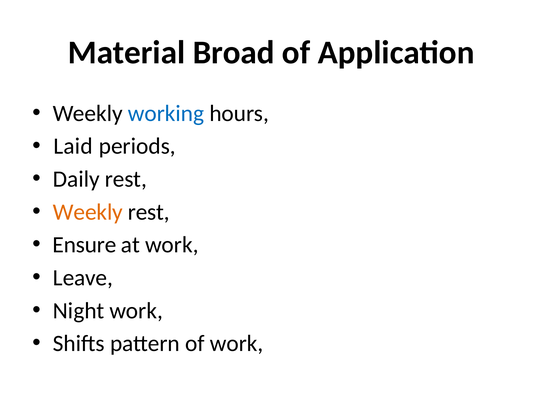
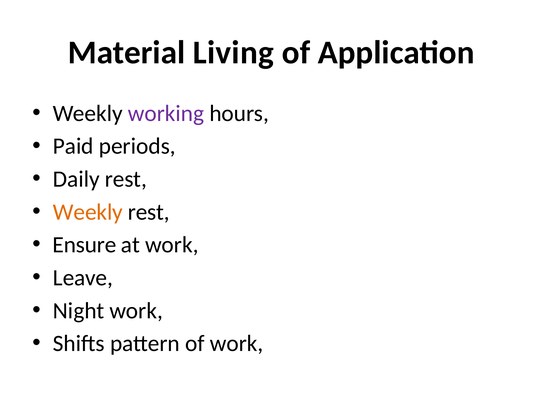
Broad: Broad -> Living (233, 53)
working colour: blue -> purple (166, 113)
Laid: Laid -> Paid (73, 146)
